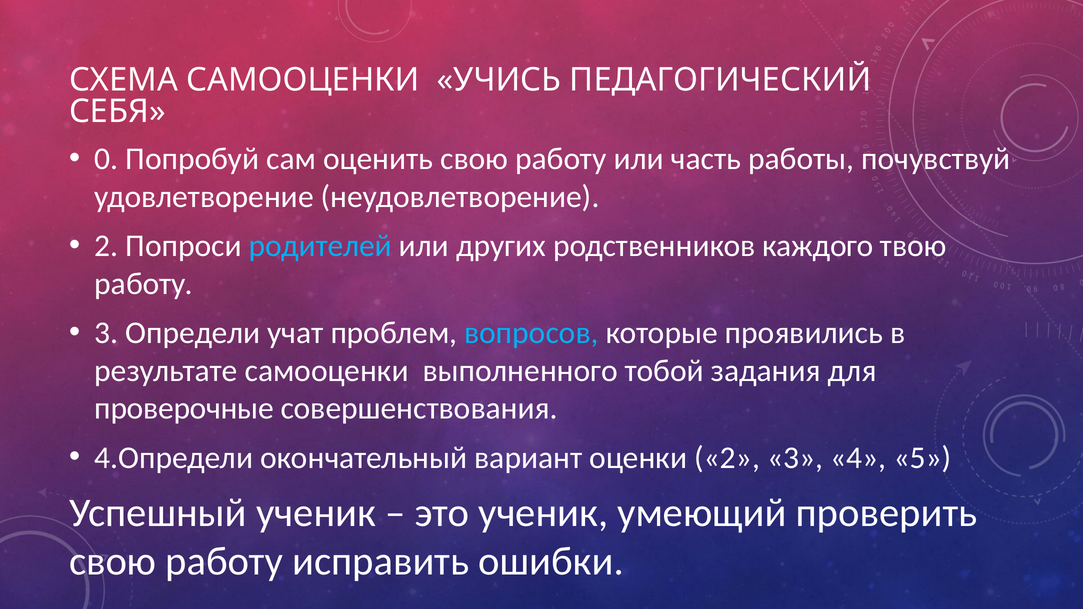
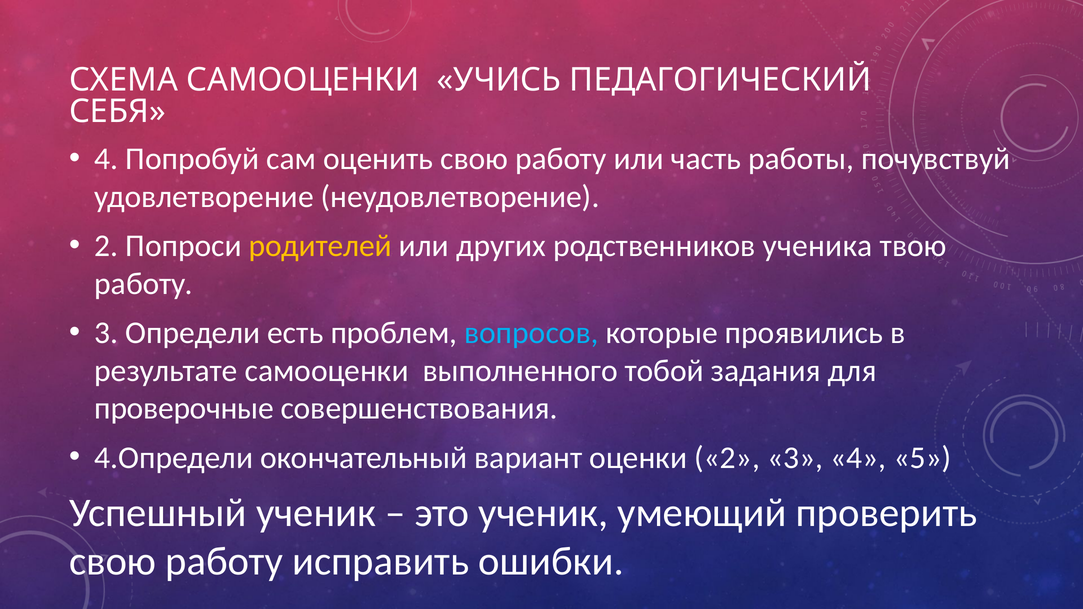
0: 0 -> 4 (106, 159)
родителей colour: light blue -> yellow (320, 246)
каждого: каждого -> ученика (818, 246)
учат: учат -> есть (295, 333)
